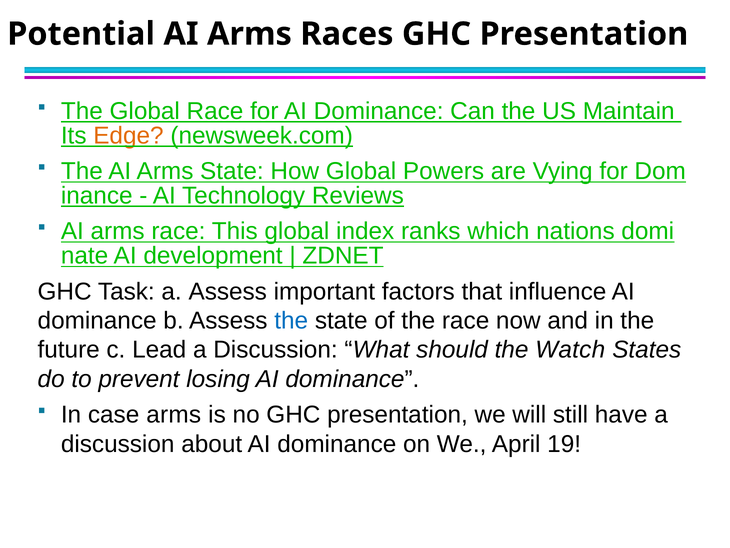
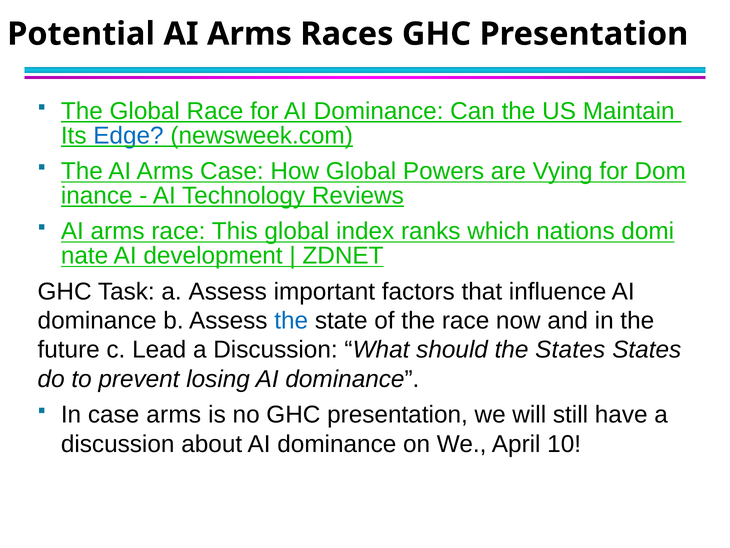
Edge colour: orange -> blue (128, 135)
Arms State: State -> Case (232, 171)
the Watch: Watch -> States (570, 350)
19: 19 -> 10 (564, 444)
